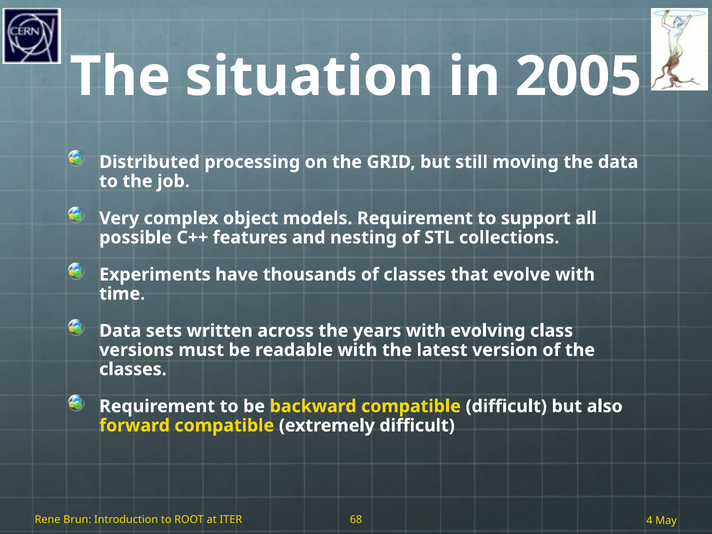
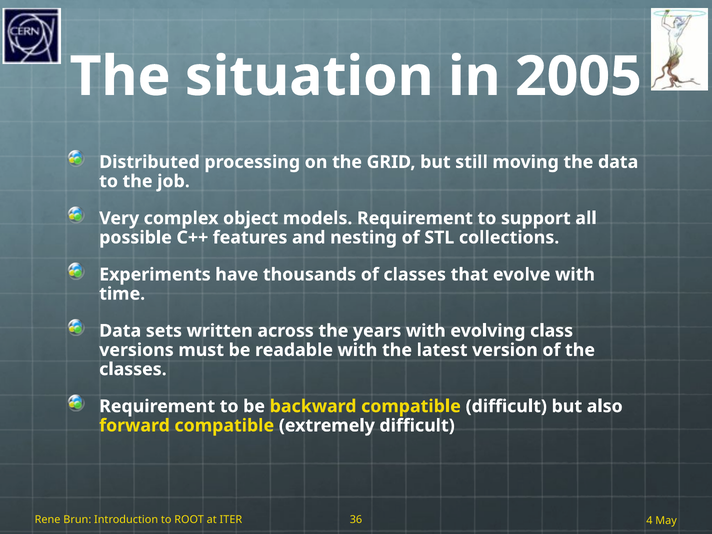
68: 68 -> 36 (356, 520)
